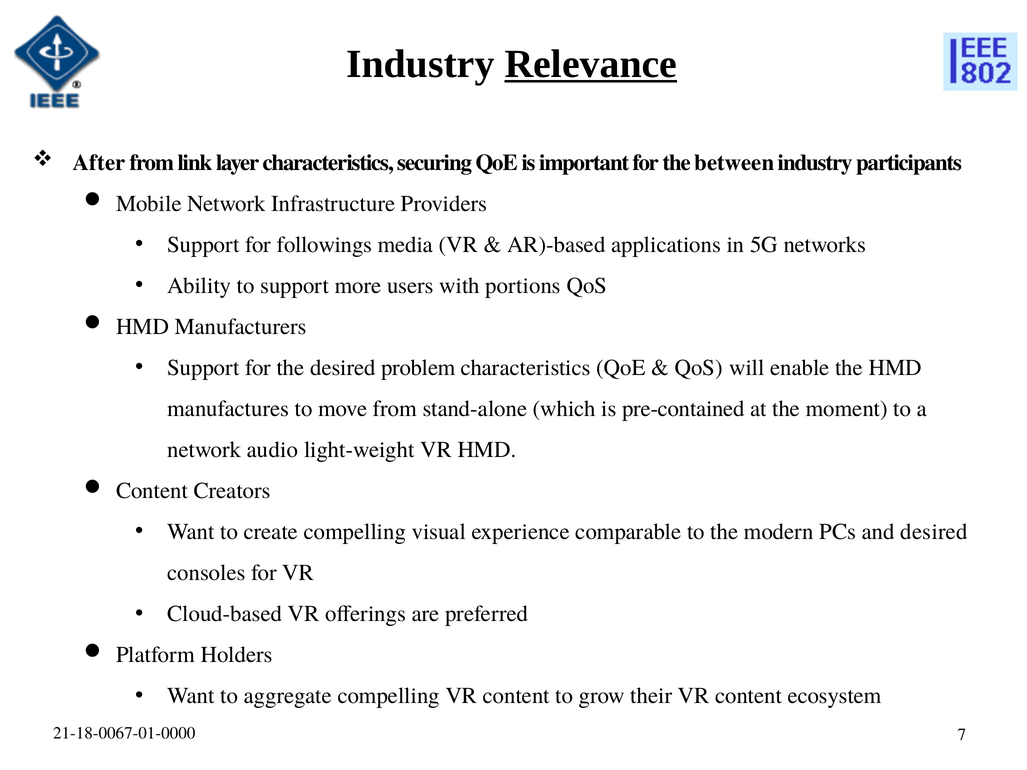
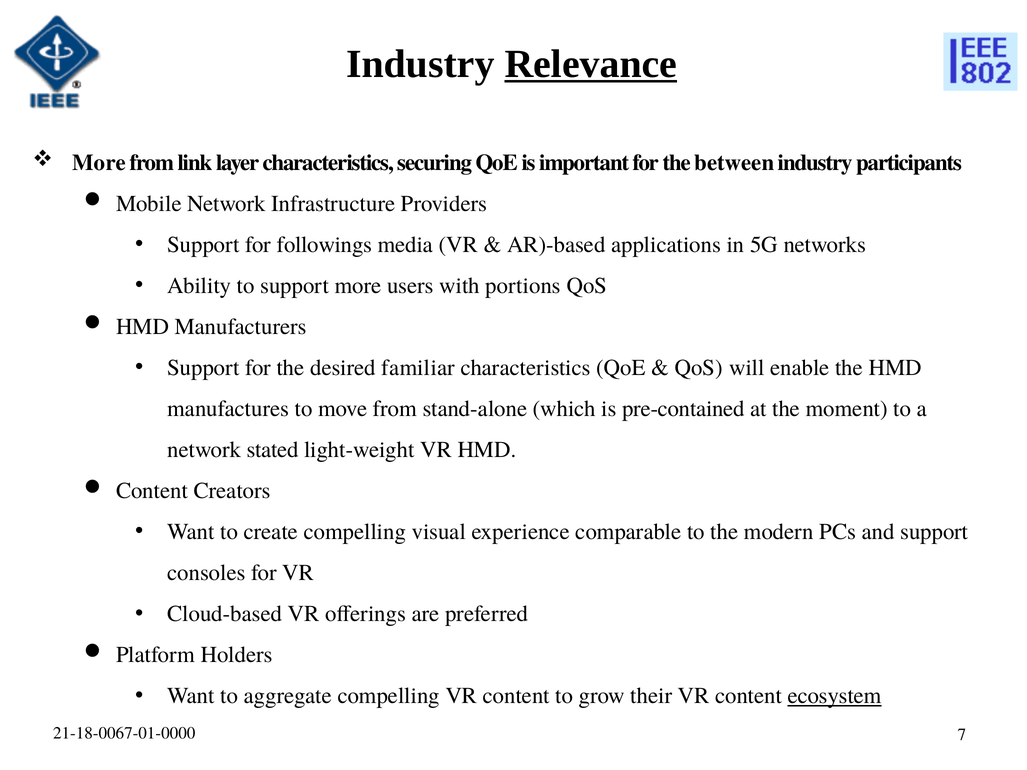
After: After -> More (99, 163)
problem: problem -> familiar (418, 368)
audio: audio -> stated (273, 450)
and desired: desired -> support (934, 532)
ecosystem underline: none -> present (835, 696)
